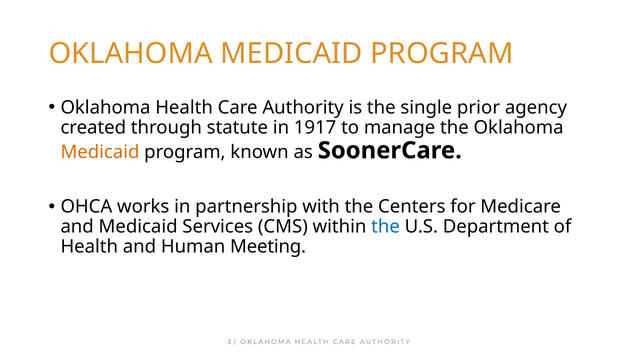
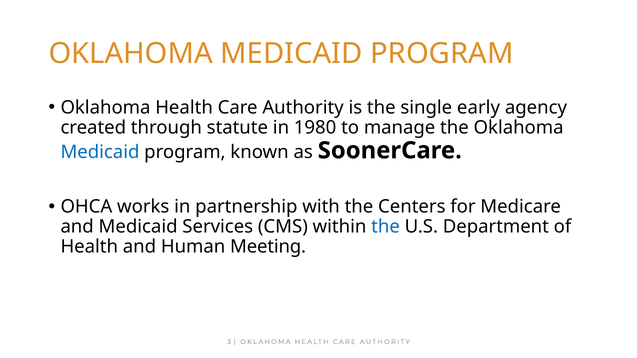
prior: prior -> early (479, 108)
1917: 1917 -> 1980 (315, 128)
Medicaid colour: orange -> blue (100, 152)
